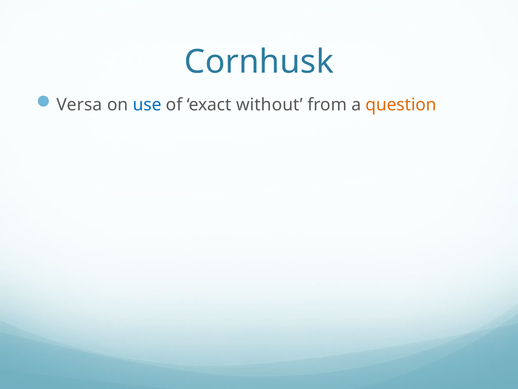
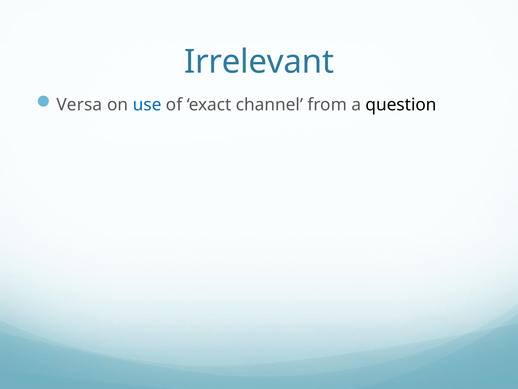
Cornhusk: Cornhusk -> Irrelevant (259, 62)
without: without -> channel (270, 105)
question colour: orange -> black (401, 105)
